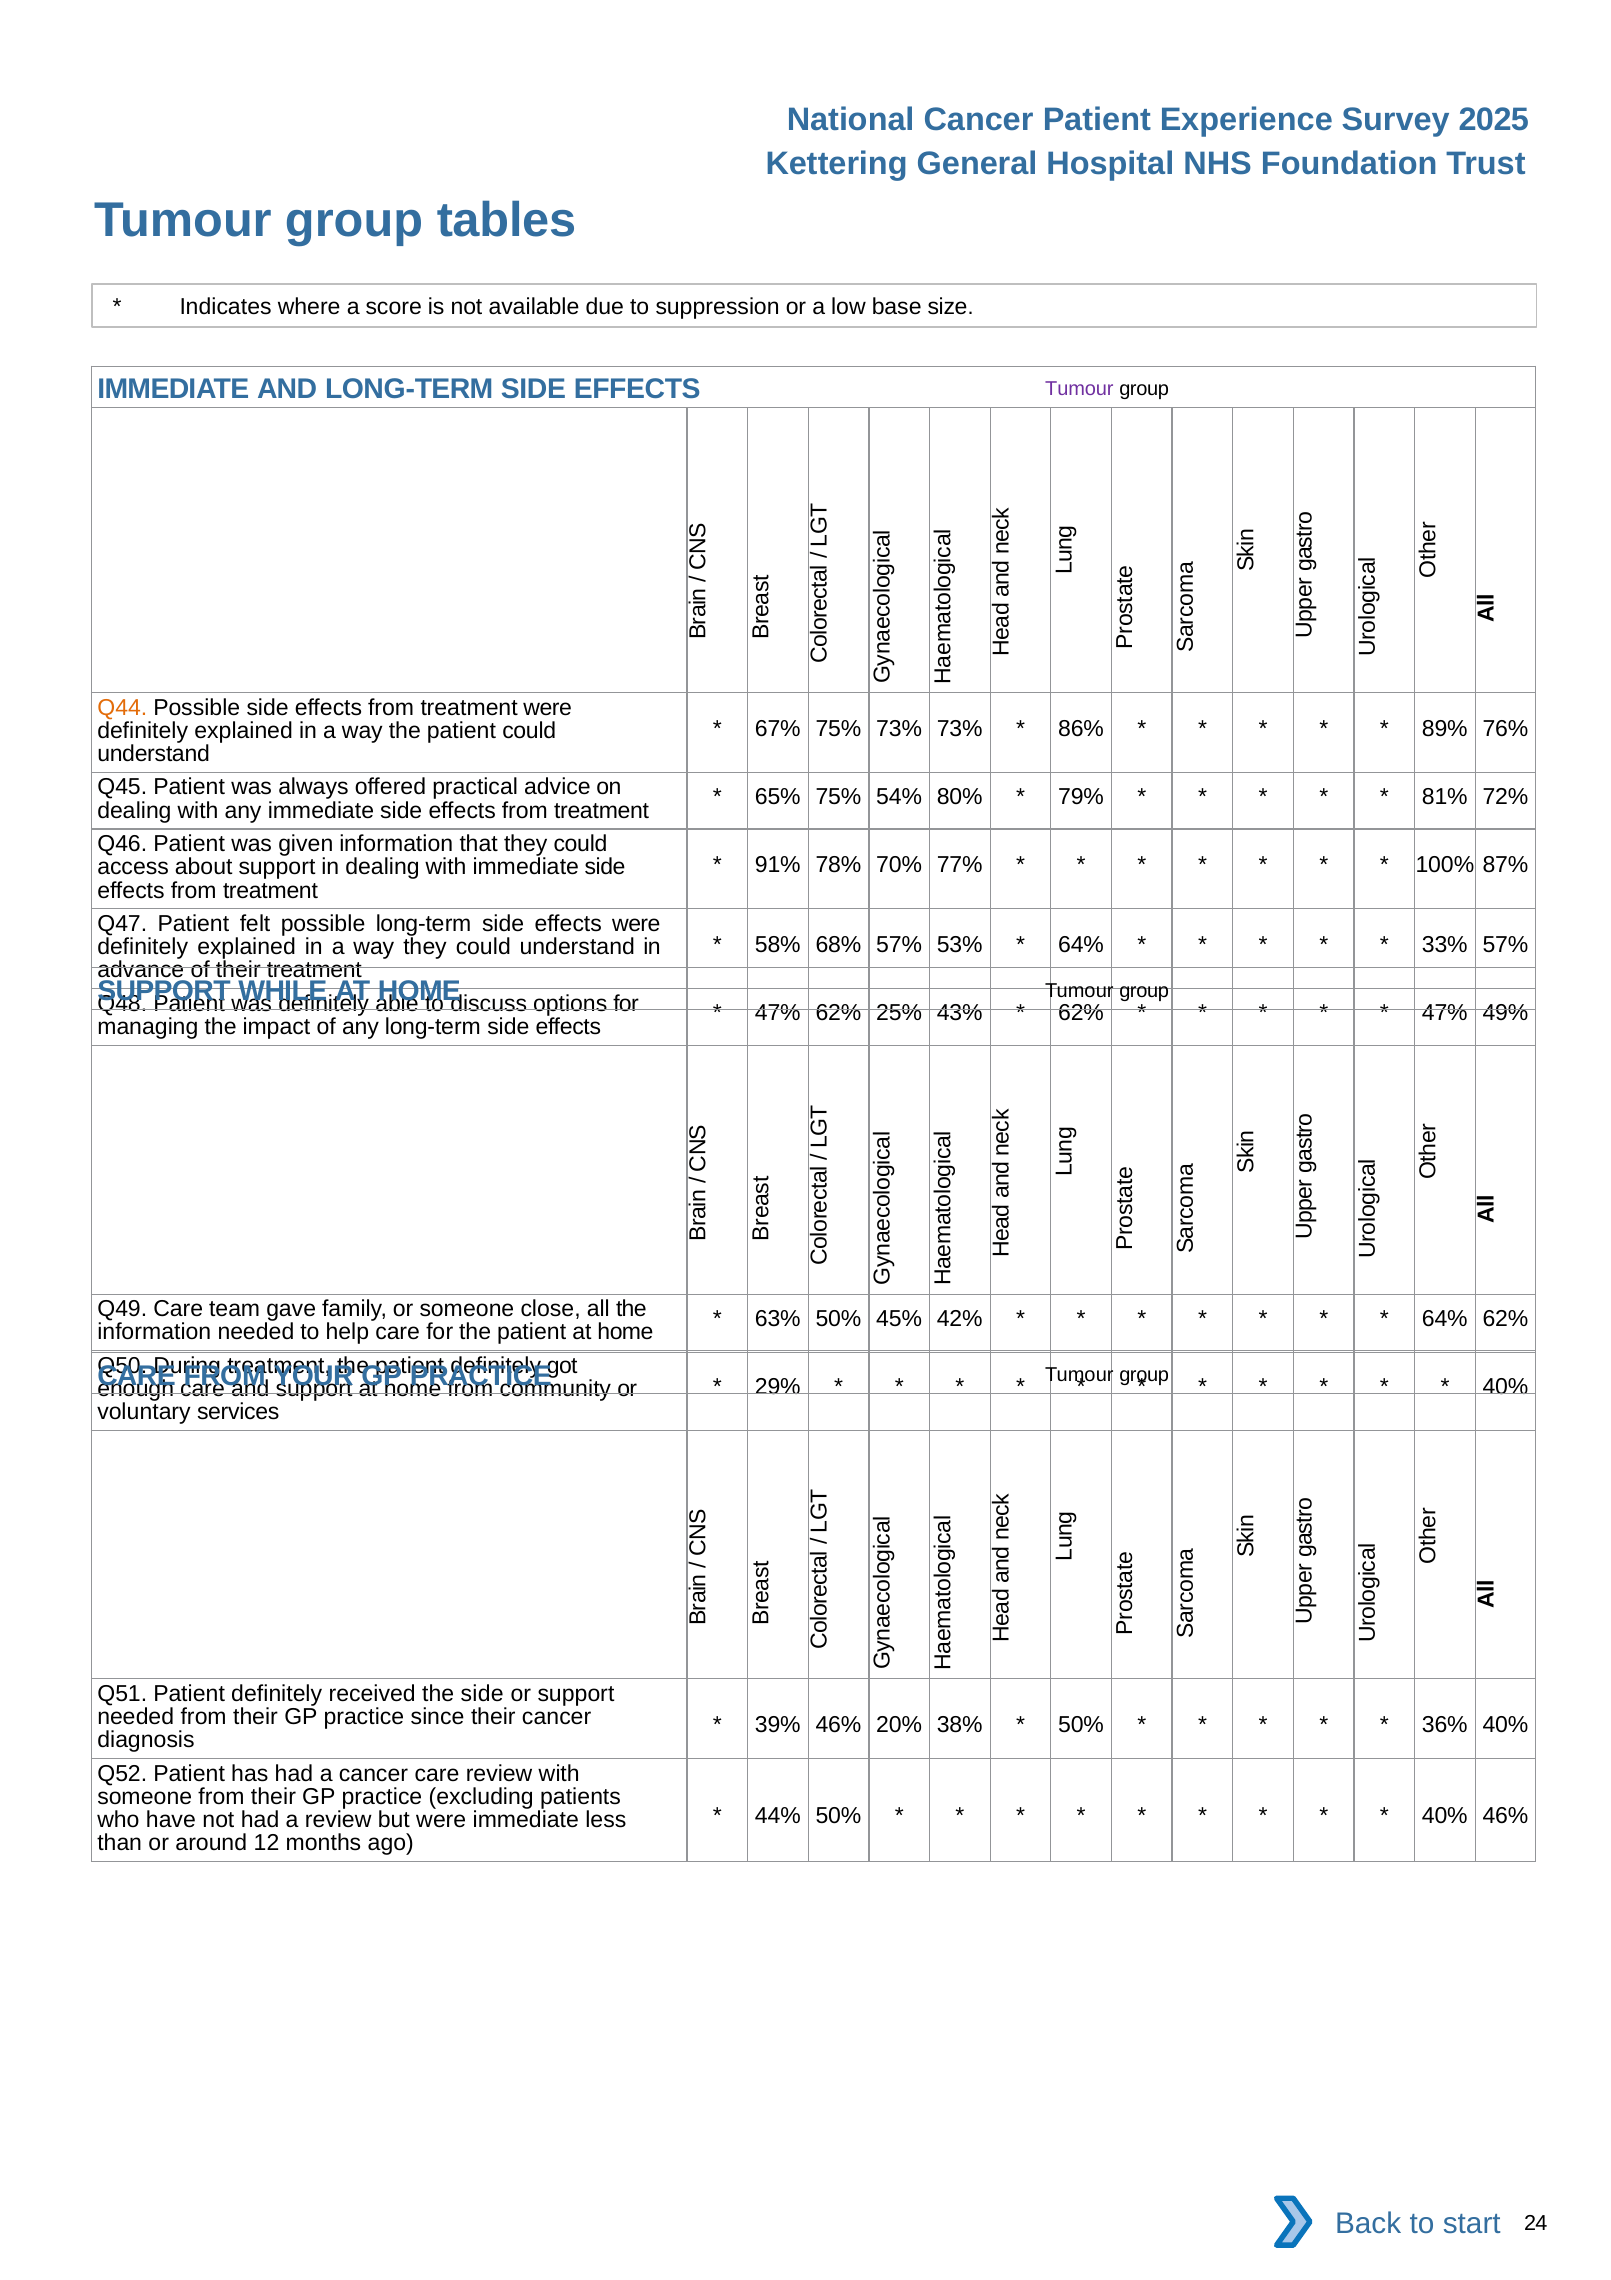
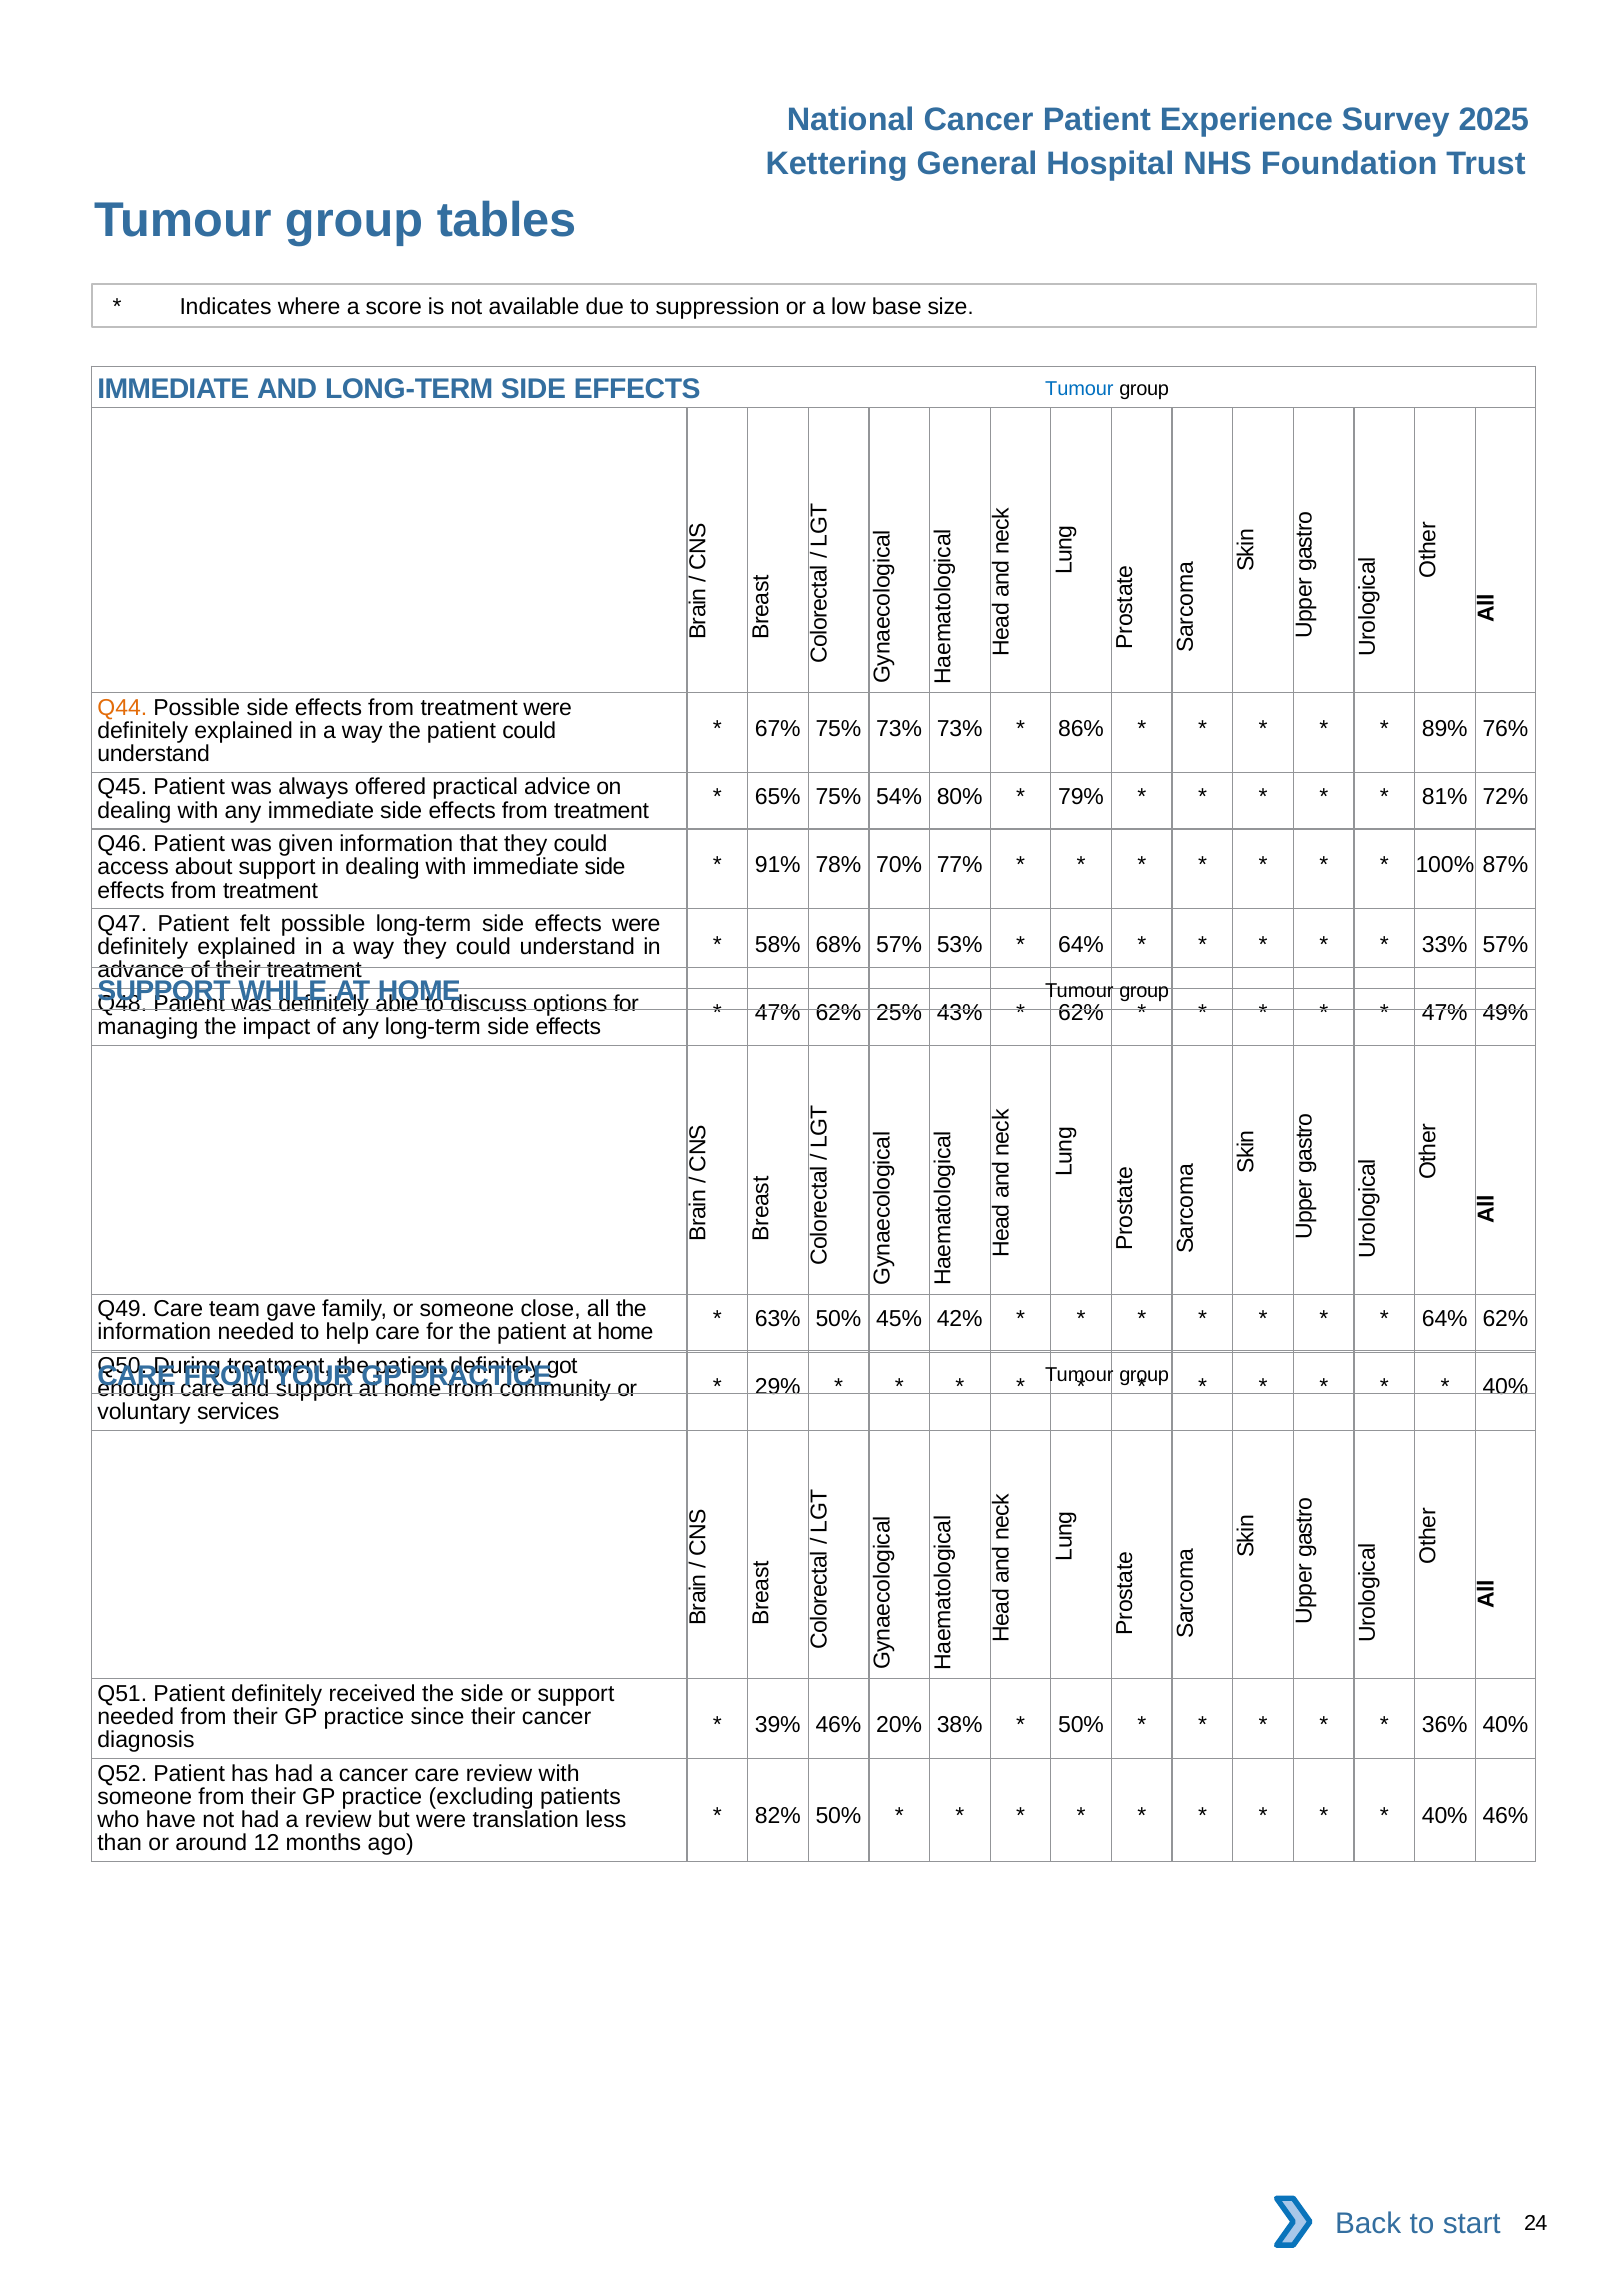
Tumour colour: purple -> blue (1079, 389)
44%: 44% -> 82% (778, 1816)
were immediate: immediate -> translation (526, 1820)
